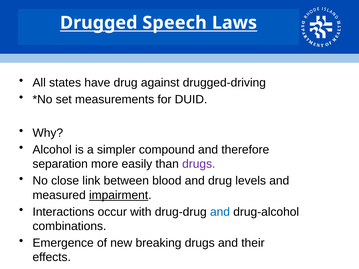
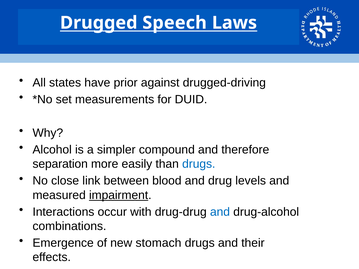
have drug: drug -> prior (126, 83)
drugs colour: purple -> blue (199, 164)
breaking: breaking -> stomach (158, 243)
